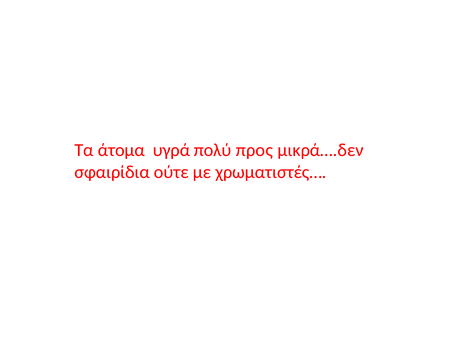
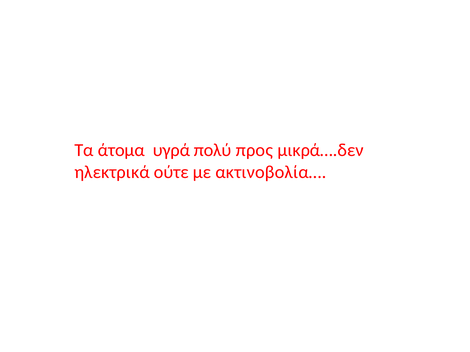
σφαιρίδια: σφαιρίδια -> ηλεκτρικά (112, 172)
χρωματιστές…: χρωματιστές… -> ακτινοβολία… (271, 172)
